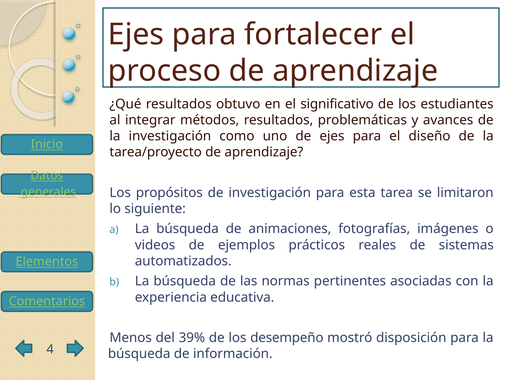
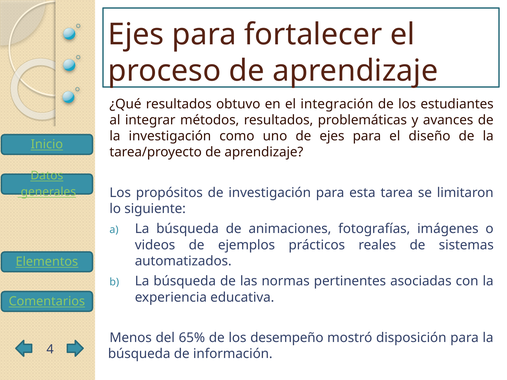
significativo: significativo -> integración (337, 104)
39%: 39% -> 65% (192, 338)
